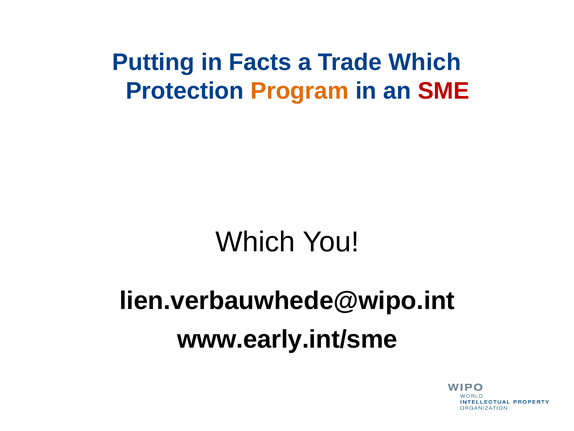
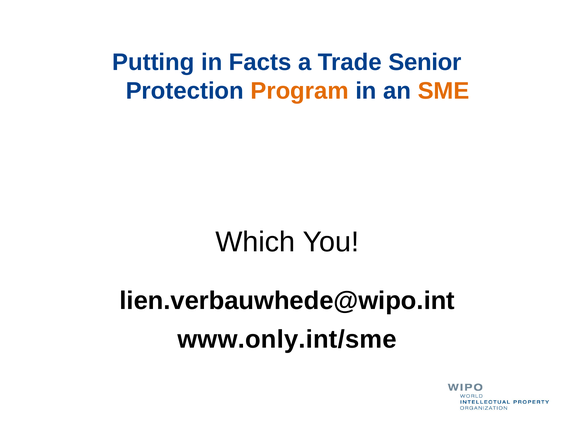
Trade Which: Which -> Senior (425, 62)
SME colour: red -> orange (444, 91)
www.early.int/sme: www.early.int/sme -> www.only.int/sme (287, 339)
